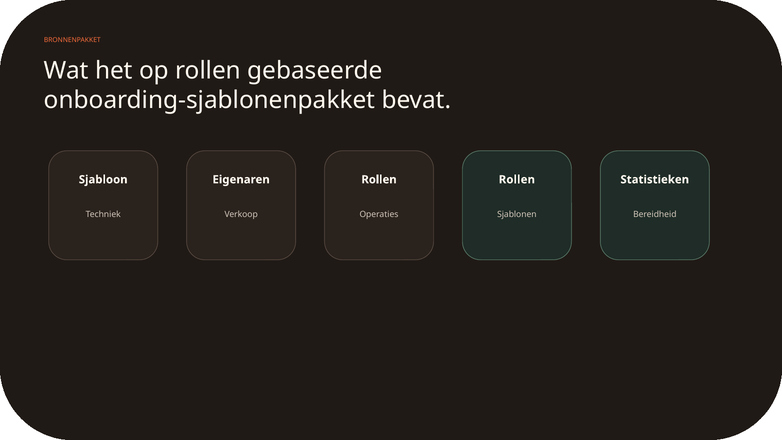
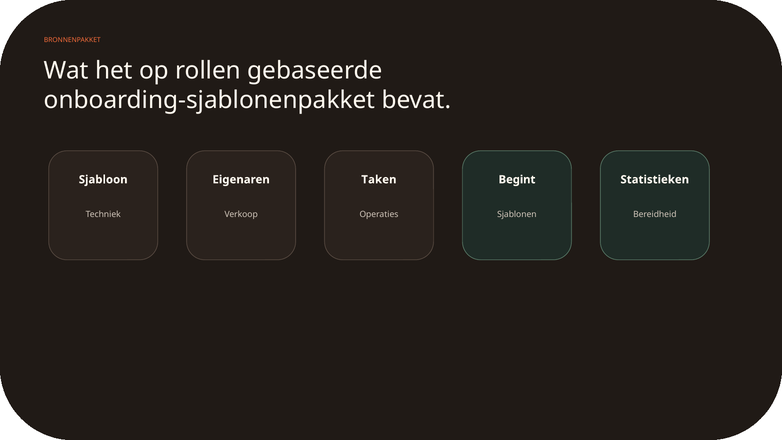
Rollen: Rollen -> Taken (379, 180)
Rollen: Rollen -> Begint (517, 180)
